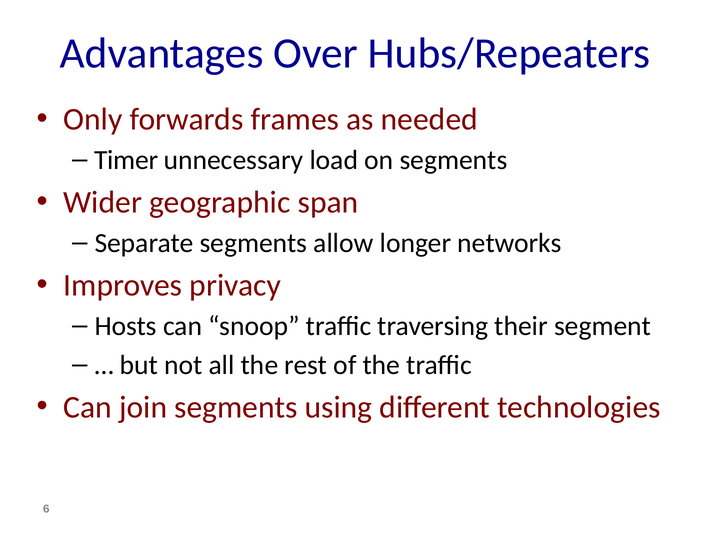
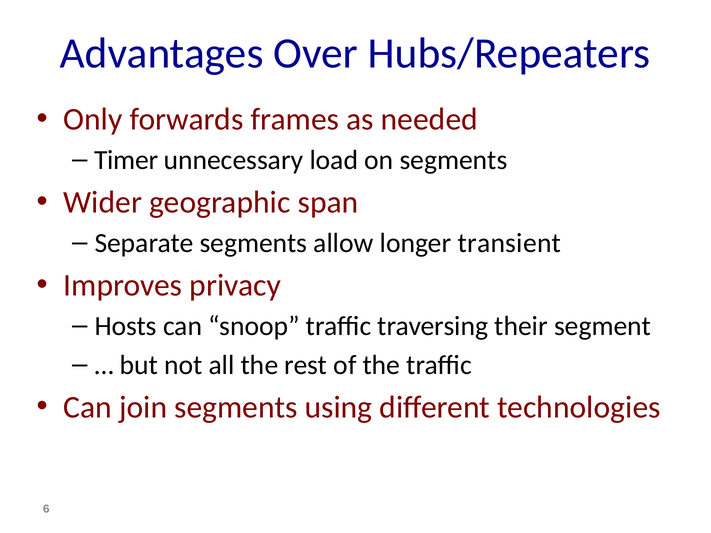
networks: networks -> transient (509, 243)
